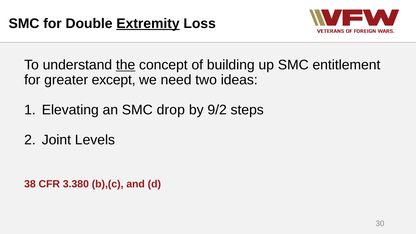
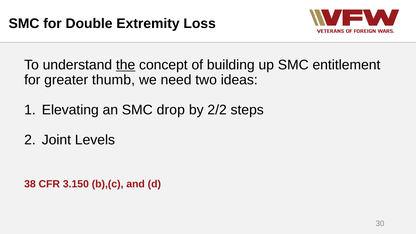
Extremity underline: present -> none (148, 23)
except: except -> thumb (114, 80)
9/2: 9/2 -> 2/2 (217, 110)
3.380: 3.380 -> 3.150 (76, 184)
